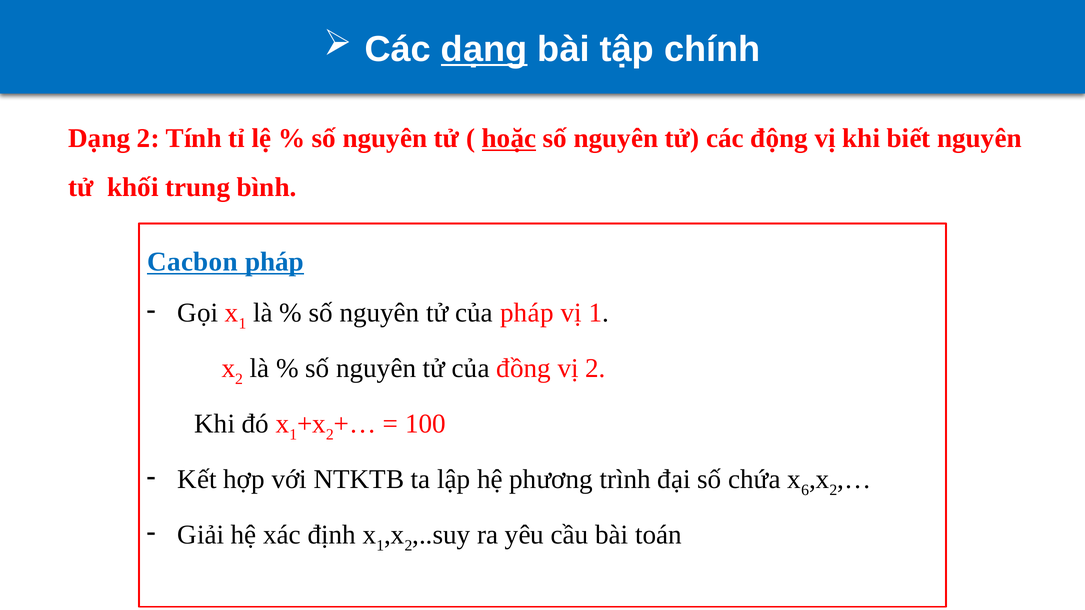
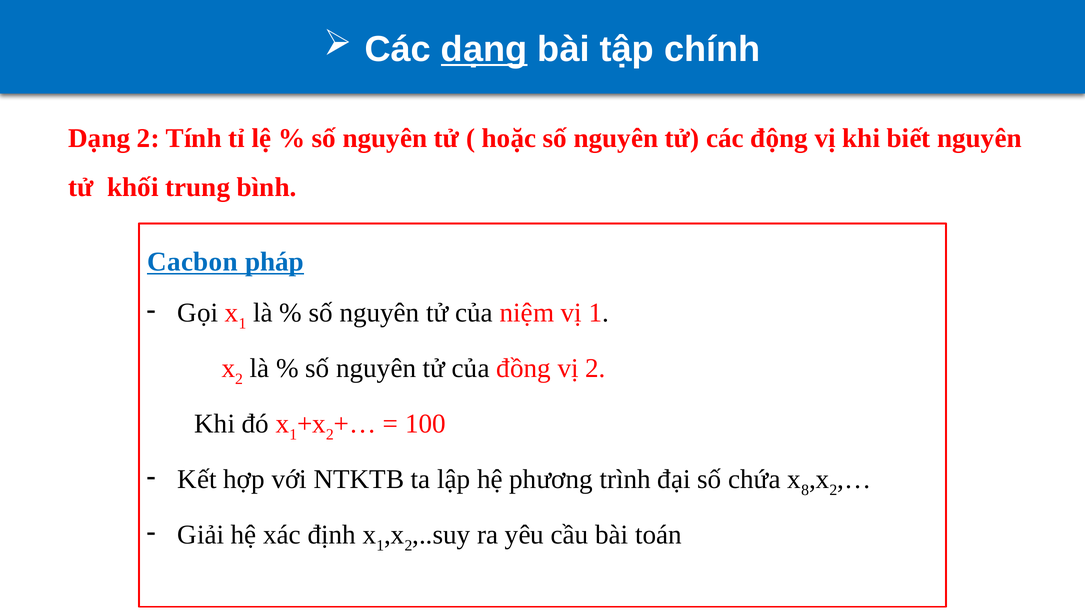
hoặc underline: present -> none (509, 139)
của pháp: pháp -> niệm (527, 313)
6: 6 -> 8 (805, 490)
